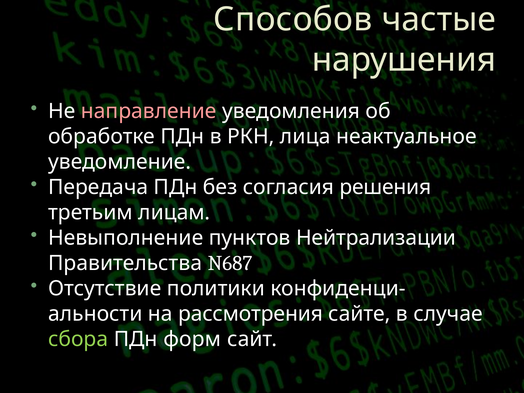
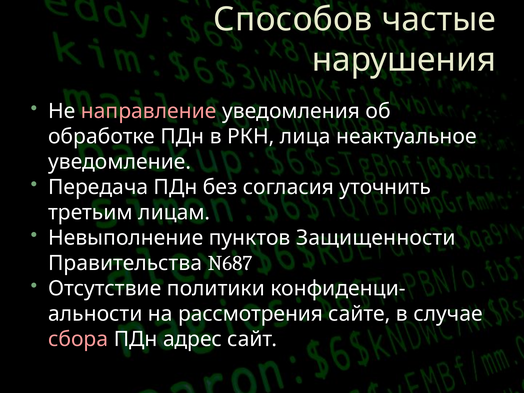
решения: решения -> уточнить (385, 187)
Нейтрализации: Нейтрализации -> Защищенности (376, 238)
сбора colour: light green -> pink (78, 339)
форм: форм -> адрес (192, 339)
